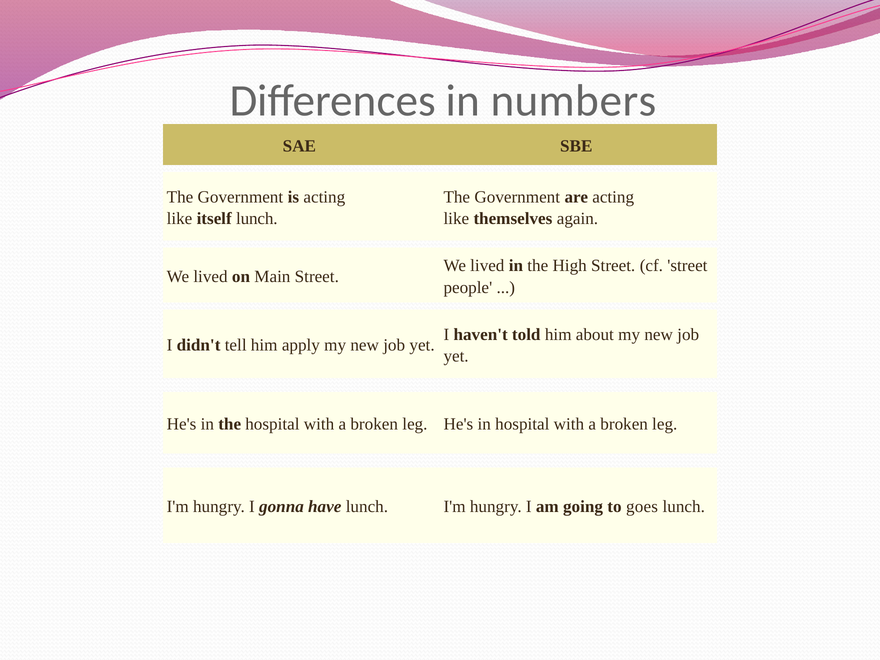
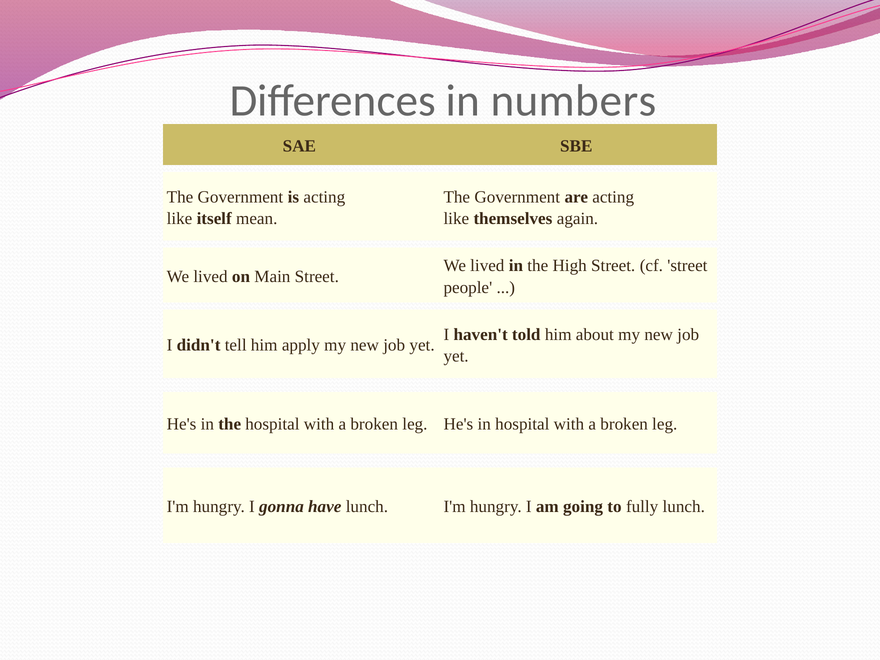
itself lunch: lunch -> mean (257, 219)
goes: goes -> fully (642, 507)
